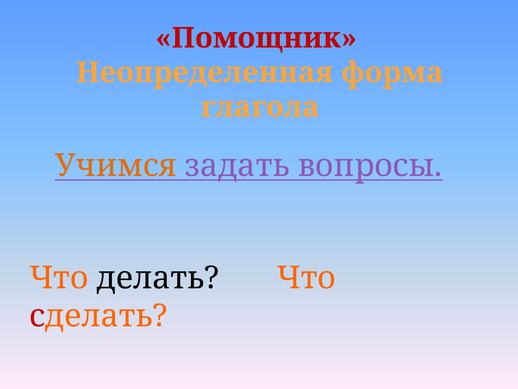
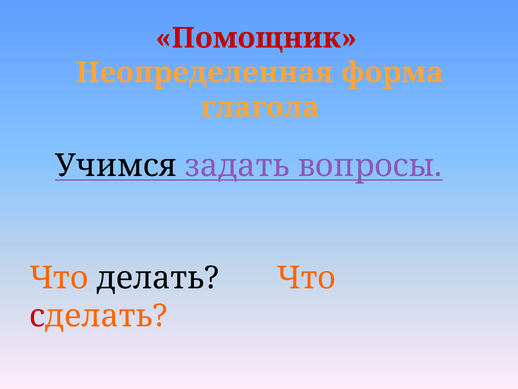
Учимся colour: orange -> black (116, 165)
